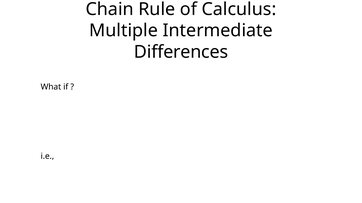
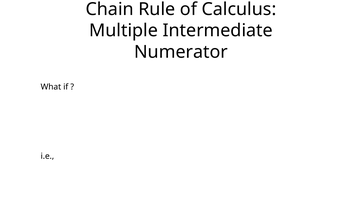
Differences: Differences -> Numerator (181, 52)
